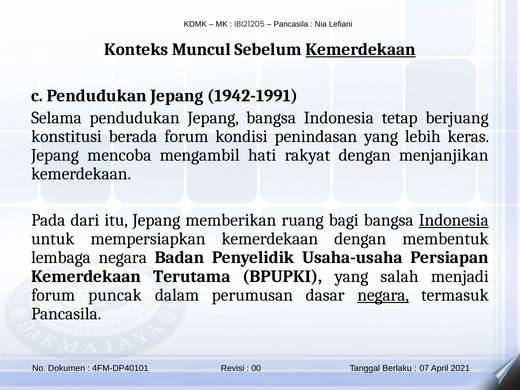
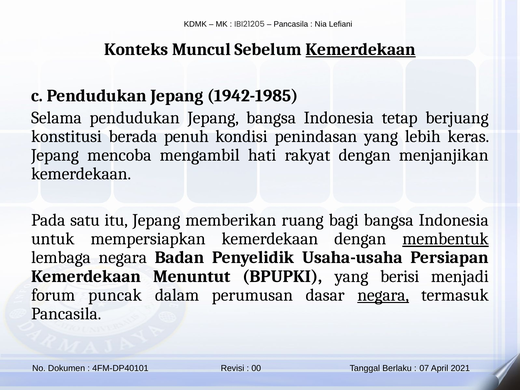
1942-1991: 1942-1991 -> 1942-1985 (253, 96)
berada forum: forum -> penuh (186, 137)
dari: dari -> satu (85, 220)
Indonesia underline: present -> none (454, 220)
membentuk underline: none -> present (446, 239)
Terutama: Terutama -> Menuntut (192, 276)
salah: salah -> berisi (400, 276)
